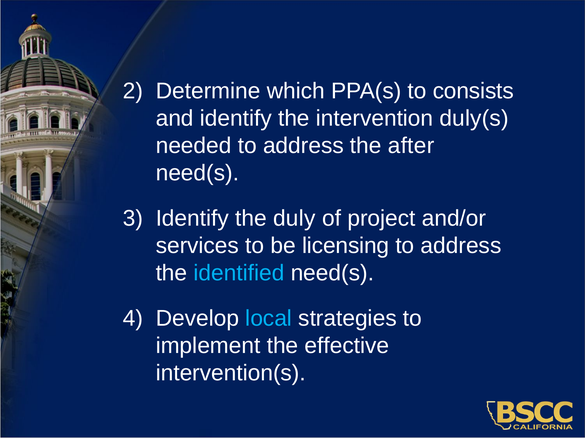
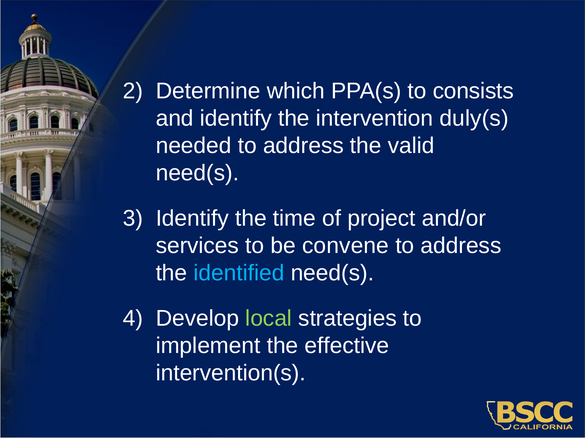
after: after -> valid (411, 146)
duly: duly -> time (294, 219)
licensing: licensing -> convene (345, 246)
local colour: light blue -> light green (269, 319)
